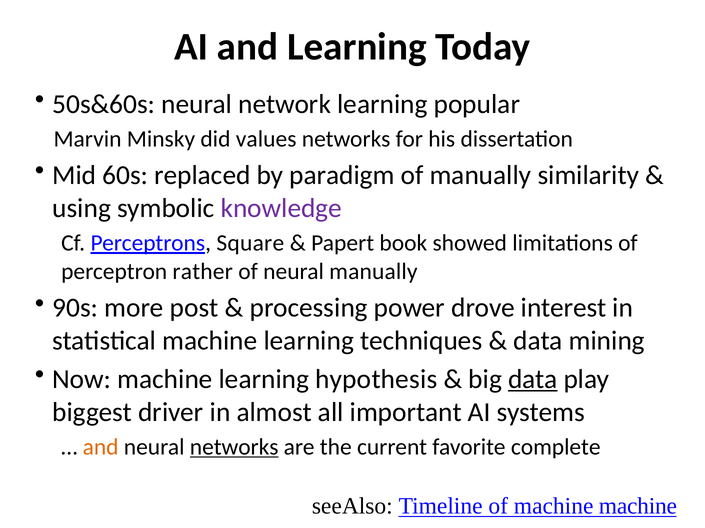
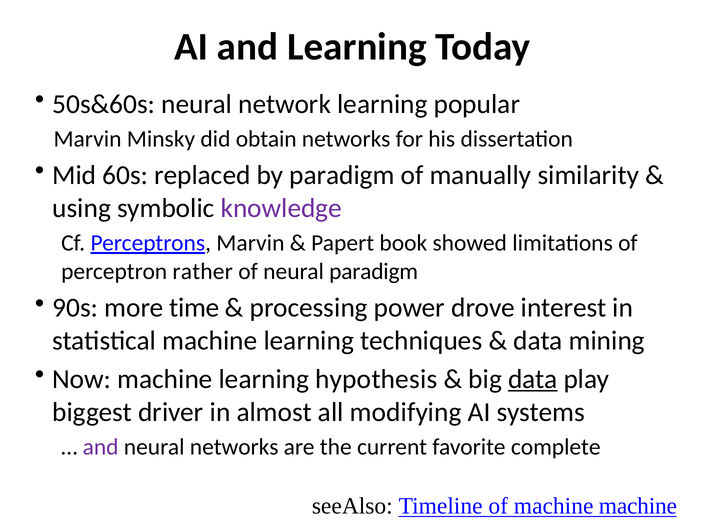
values: values -> obtain (266, 139)
Perceptrons Square: Square -> Marvin (250, 243)
neural manually: manually -> paradigm (374, 272)
post: post -> time (194, 308)
important: important -> modifying (406, 413)
and colour: orange -> purple (101, 448)
networks underline: present -> none (234, 448)
